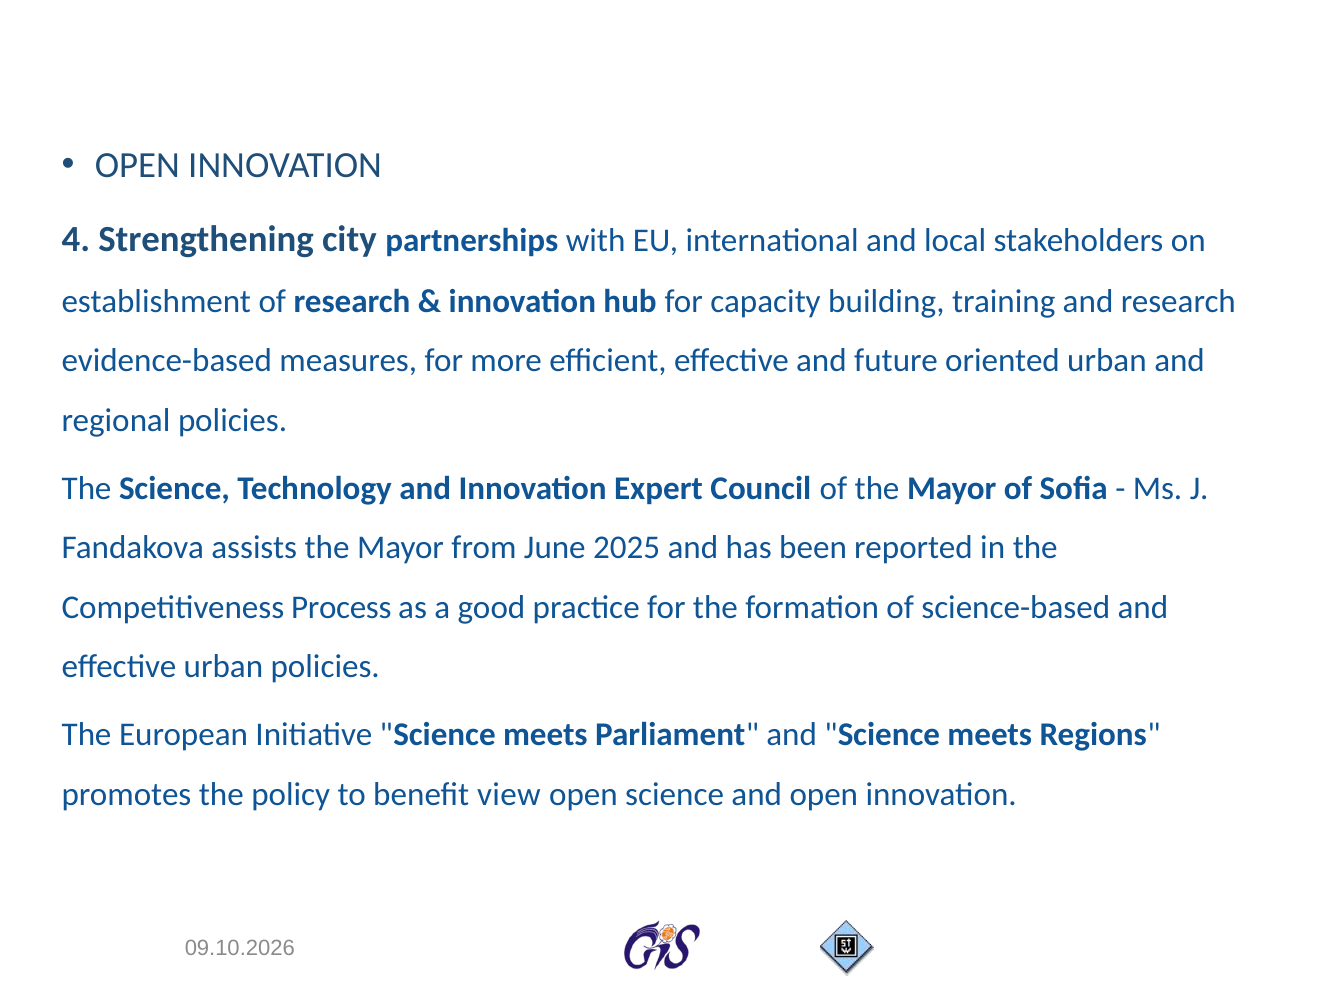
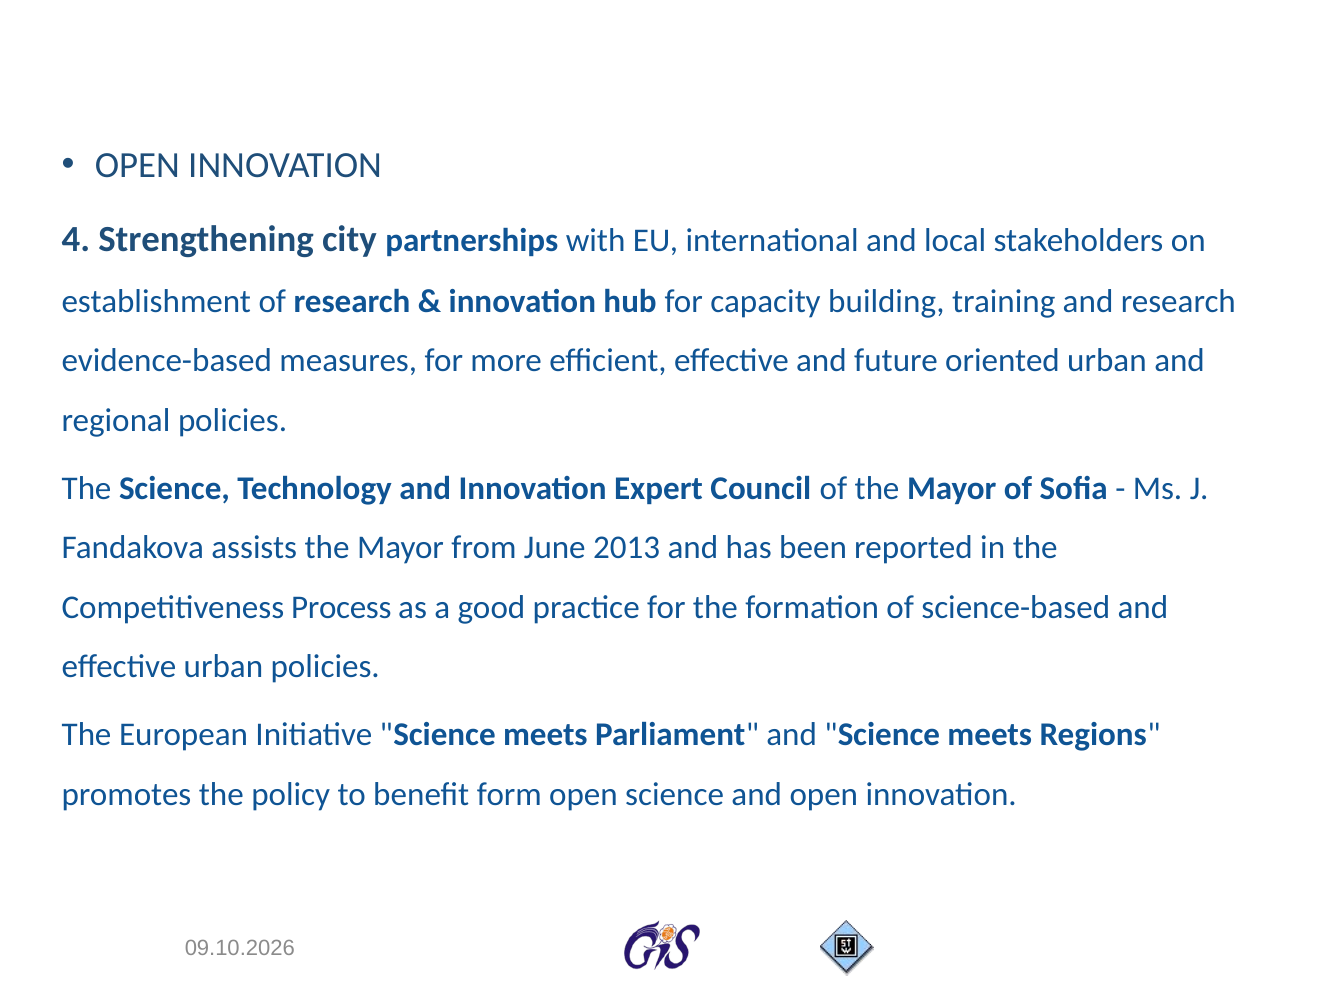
2025: 2025 -> 2013 (627, 548)
view: view -> form (509, 794)
